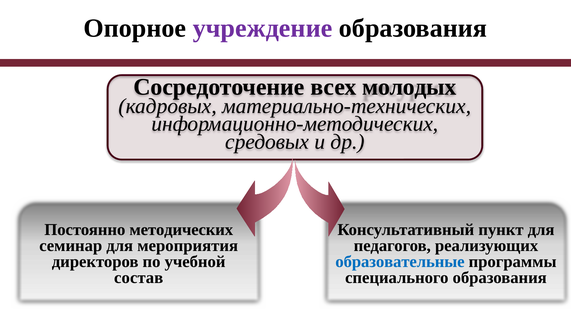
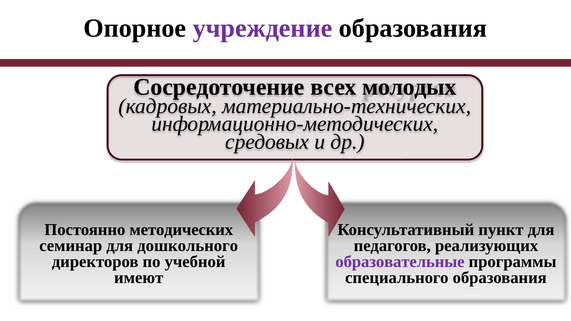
мероприятия: мероприятия -> дошкольного (188, 246)
образовательные colour: blue -> purple (400, 262)
состав: состав -> имеют (139, 278)
